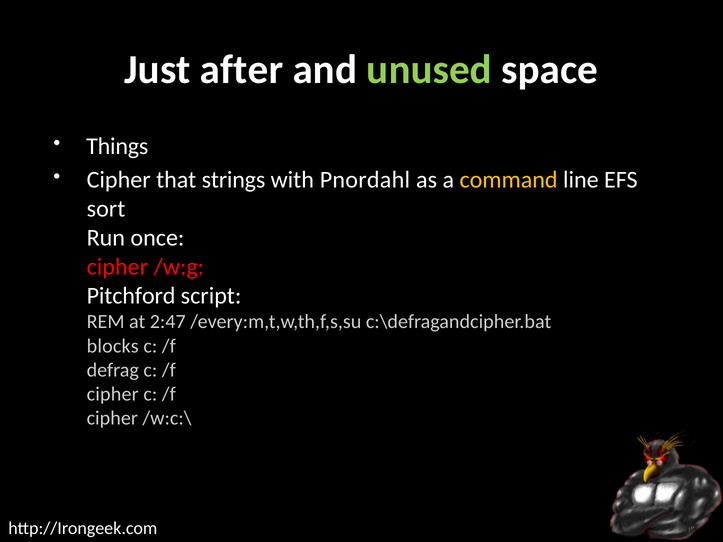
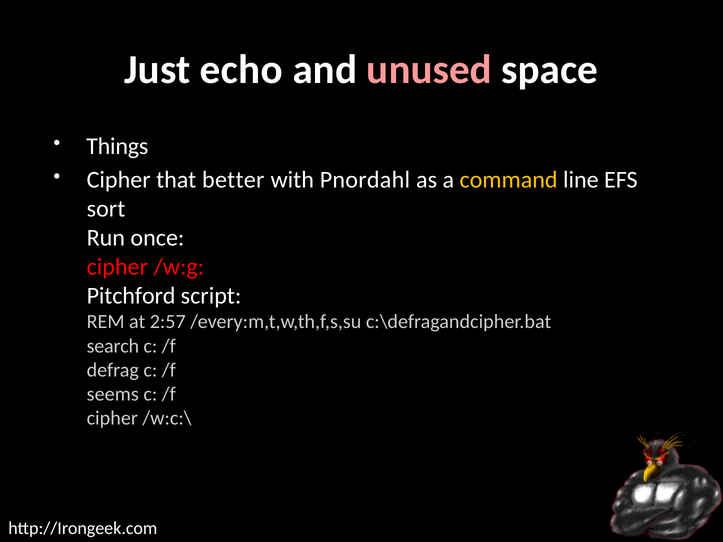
after: after -> echo (241, 70)
unused colour: light green -> pink (429, 70)
strings: strings -> better (233, 180)
2:47: 2:47 -> 2:57 (168, 322)
blocks: blocks -> search (113, 346)
cipher: cipher -> seems (113, 394)
